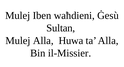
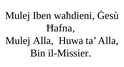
Sultan: Sultan -> Ħafna (61, 28)
